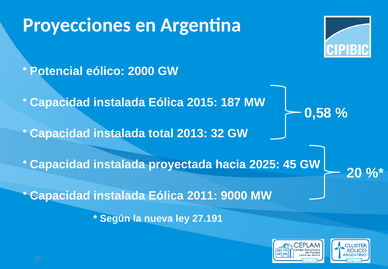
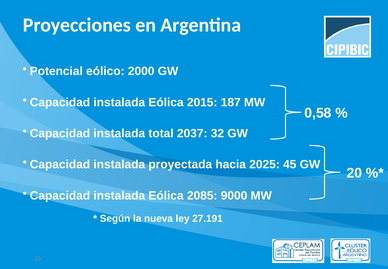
2013: 2013 -> 2037 (192, 133)
2011: 2011 -> 2085 (202, 195)
